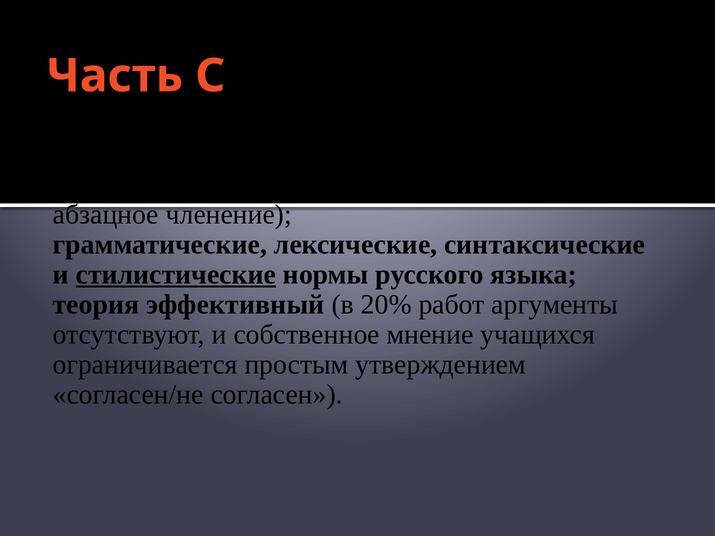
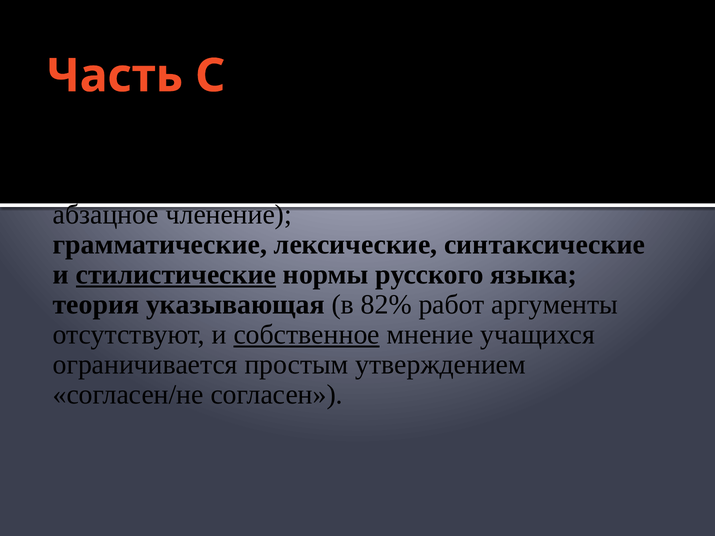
эффективный: эффективный -> указывающая (235, 305)
20%: 20% -> 82% (386, 305)
собственное underline: none -> present (307, 335)
